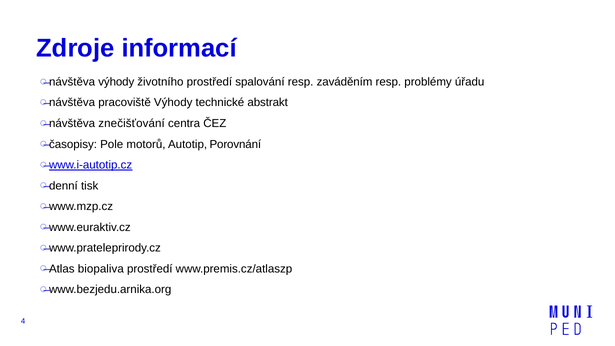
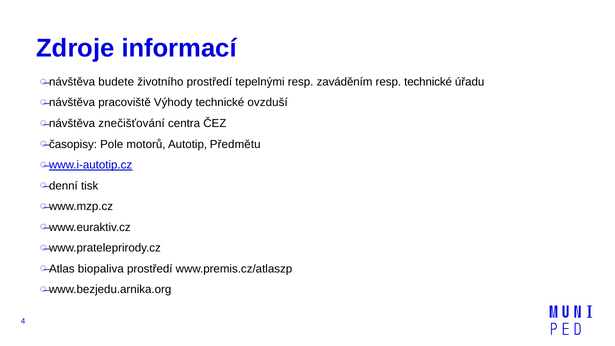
výhody: výhody -> budete (116, 82)
spalování: spalování -> tepelnými (260, 82)
resp problémy: problémy -> technické (428, 82)
abstrakt: abstrakt -> ovzduší (268, 103)
Porovnání: Porovnání -> Předmětu (235, 144)
